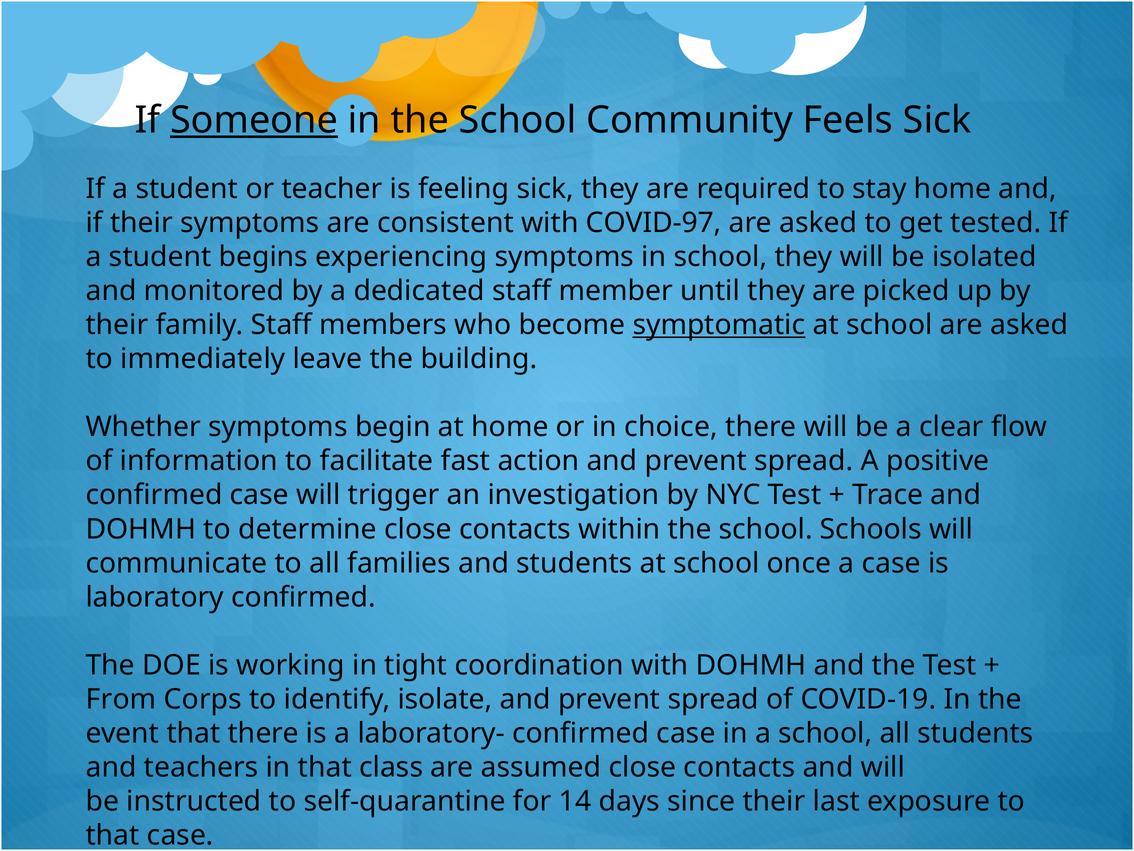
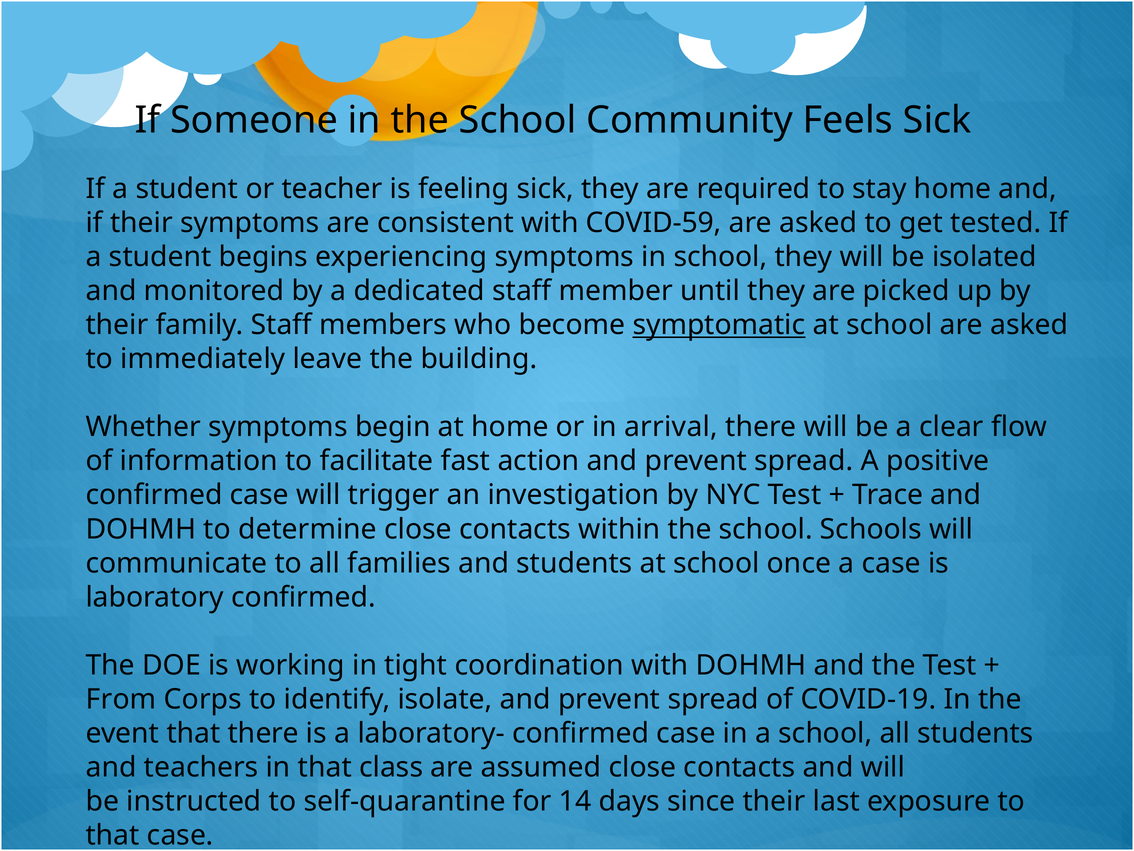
Someone underline: present -> none (254, 120)
COVID-97: COVID-97 -> COVID-59 (654, 223)
choice: choice -> arrival (671, 427)
